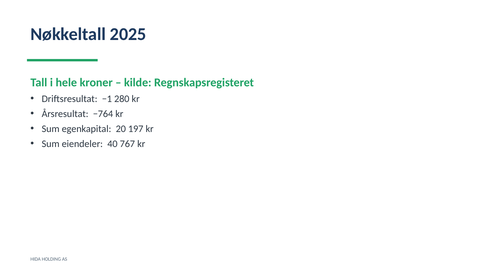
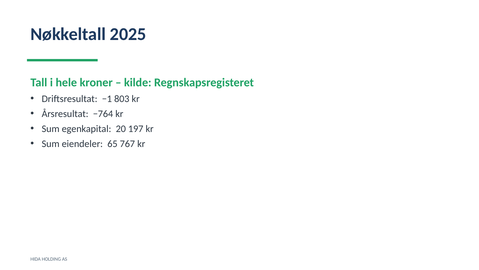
280: 280 -> 803 (122, 98)
40: 40 -> 65 (112, 143)
